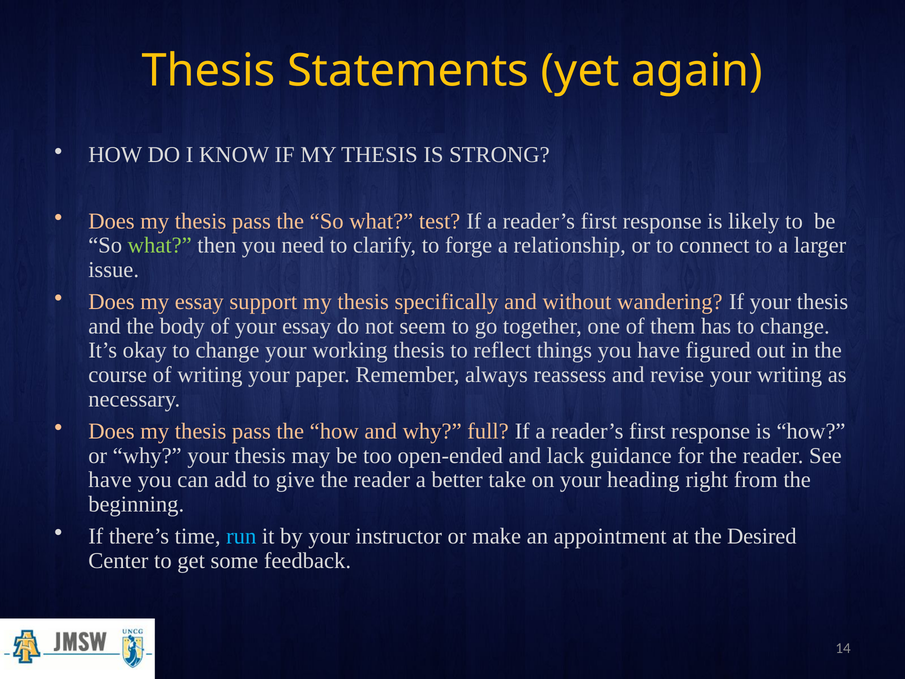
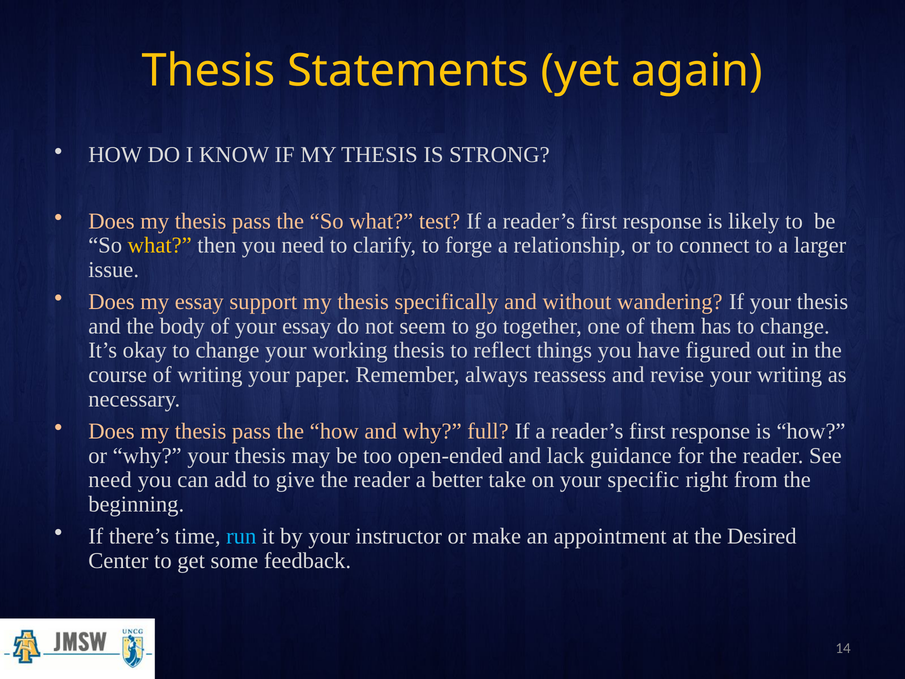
what colour: light green -> yellow (160, 245)
have: have -> need (110, 480)
heading: heading -> specific (643, 480)
